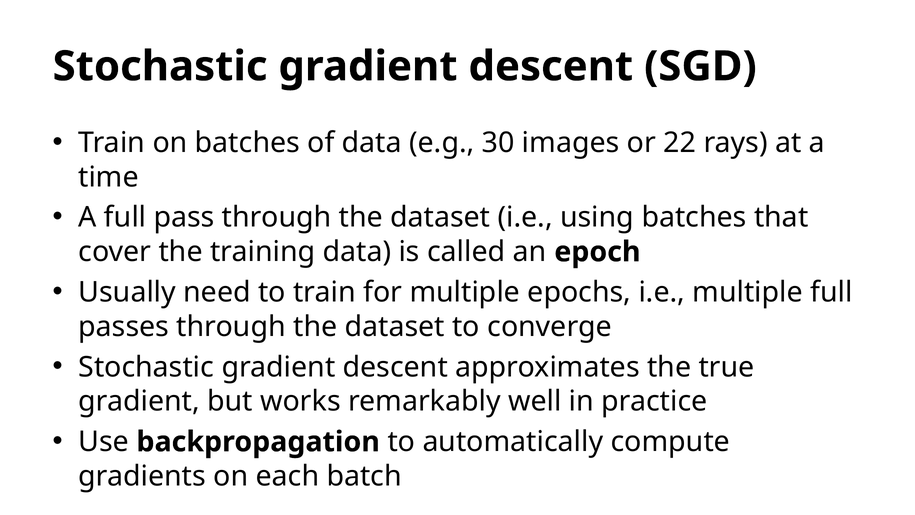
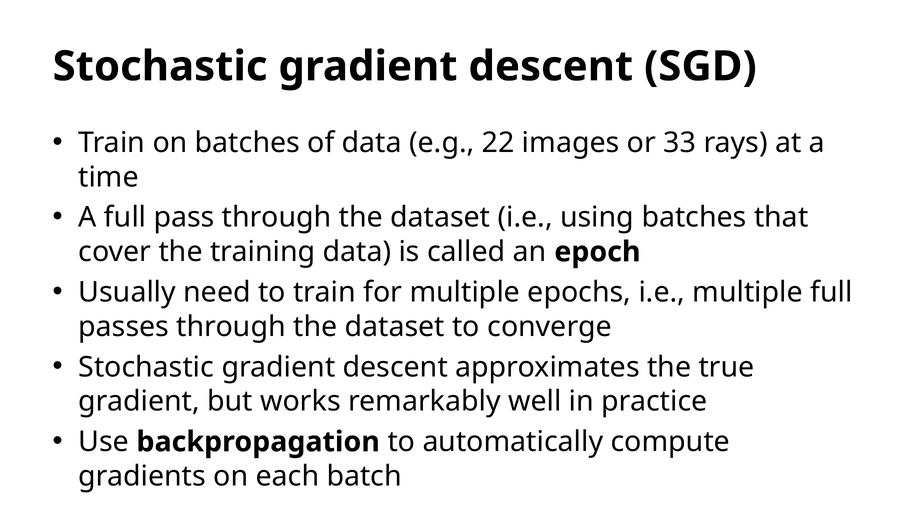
30: 30 -> 22 (498, 143)
22: 22 -> 33 (680, 143)
